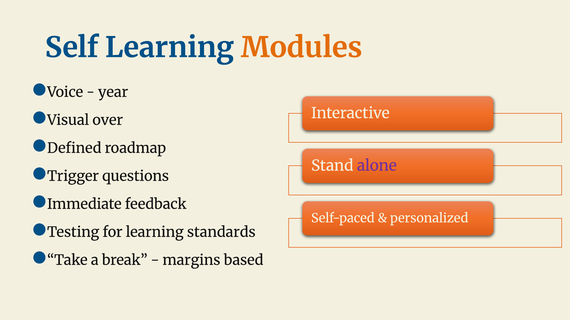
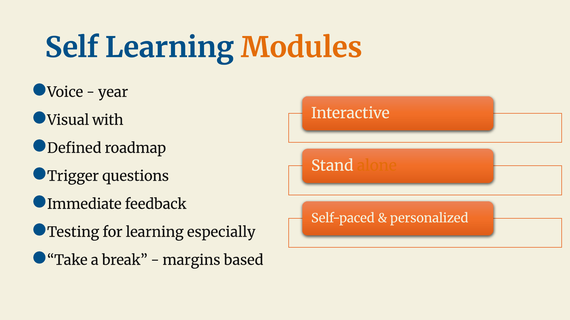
over: over -> with (108, 120)
alone colour: purple -> orange (377, 166)
standards: standards -> especially (221, 233)
